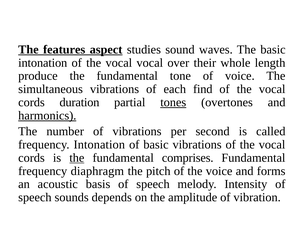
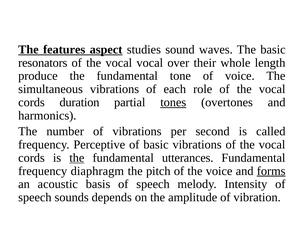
intonation: intonation -> resonators (43, 63)
find: find -> role (203, 89)
harmonics underline: present -> none (47, 116)
frequency Intonation: Intonation -> Perceptive (99, 145)
comprises: comprises -> utterances (188, 158)
forms underline: none -> present (271, 171)
